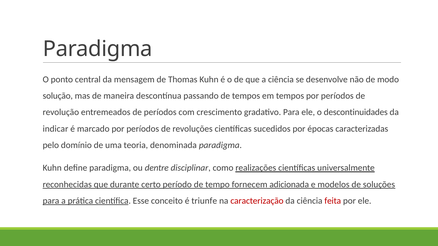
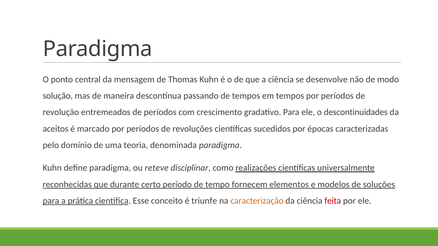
indicar: indicar -> aceitos (56, 129)
dentre: dentre -> reteve (157, 168)
adicionada: adicionada -> elementos (289, 185)
caracterização colour: red -> orange (257, 201)
